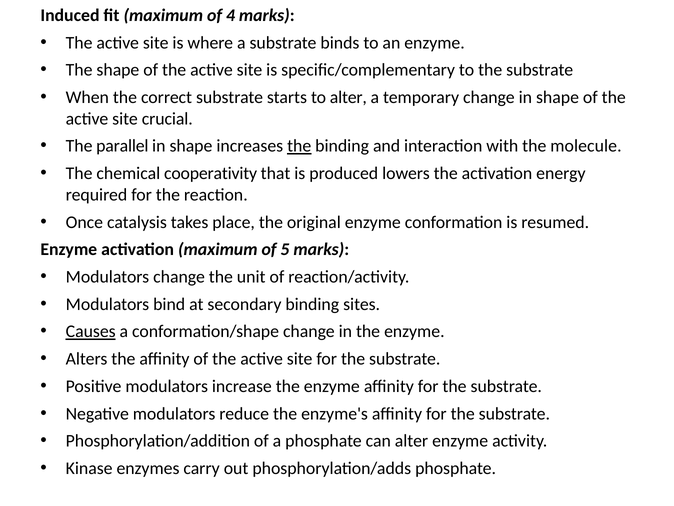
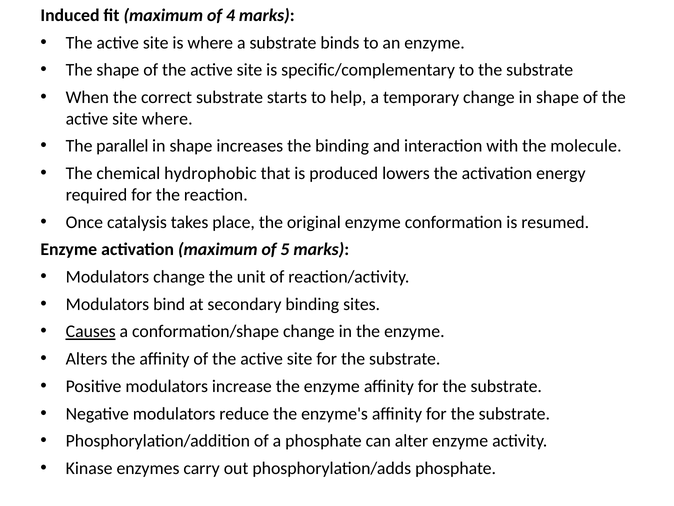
to alter: alter -> help (348, 97)
site crucial: crucial -> where (167, 119)
the underline: present -> none (299, 146)
cooperativity: cooperativity -> hydrophobic (210, 173)
